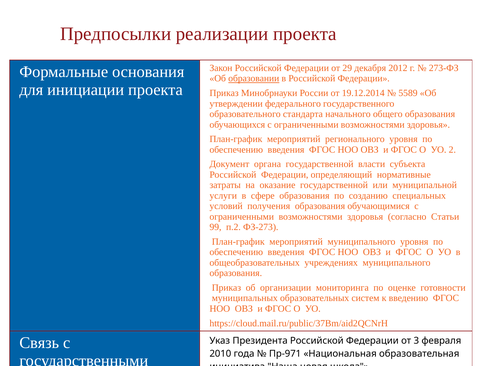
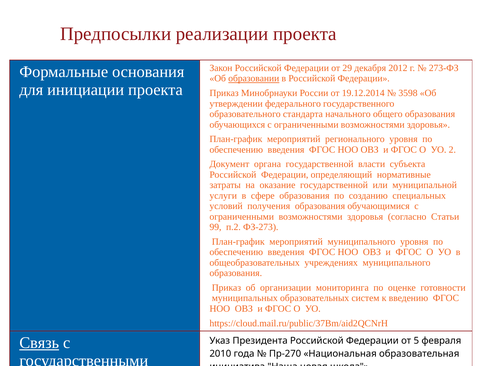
5589: 5589 -> 3598 (408, 93)
Связь underline: none -> present (39, 343)
3: 3 -> 5 (416, 341)
Пр-971: Пр-971 -> Пр-270 (285, 354)
